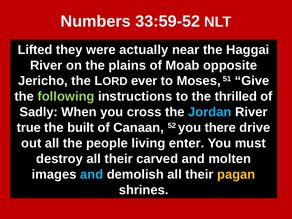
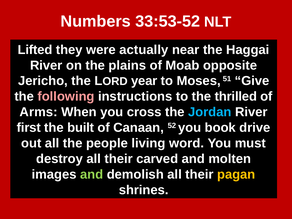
33:59-52: 33:59-52 -> 33:53-52 (168, 21)
ever: ever -> year (144, 81)
following colour: light green -> pink (66, 96)
Sadly: Sadly -> Arms (39, 112)
true: true -> first (29, 128)
there: there -> book (220, 128)
enter: enter -> word (187, 143)
and colour: light blue -> light green (92, 174)
